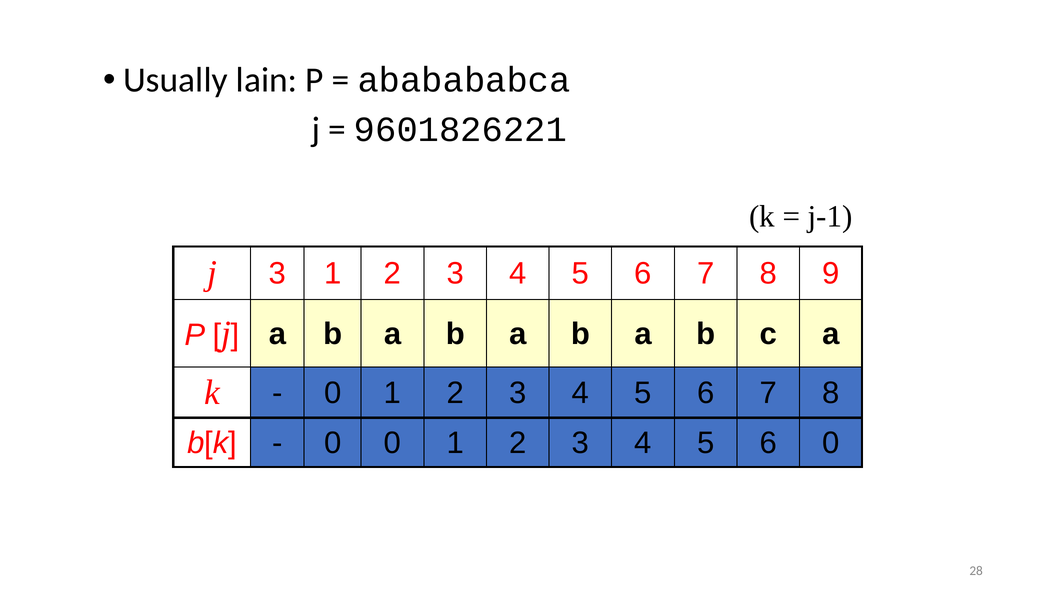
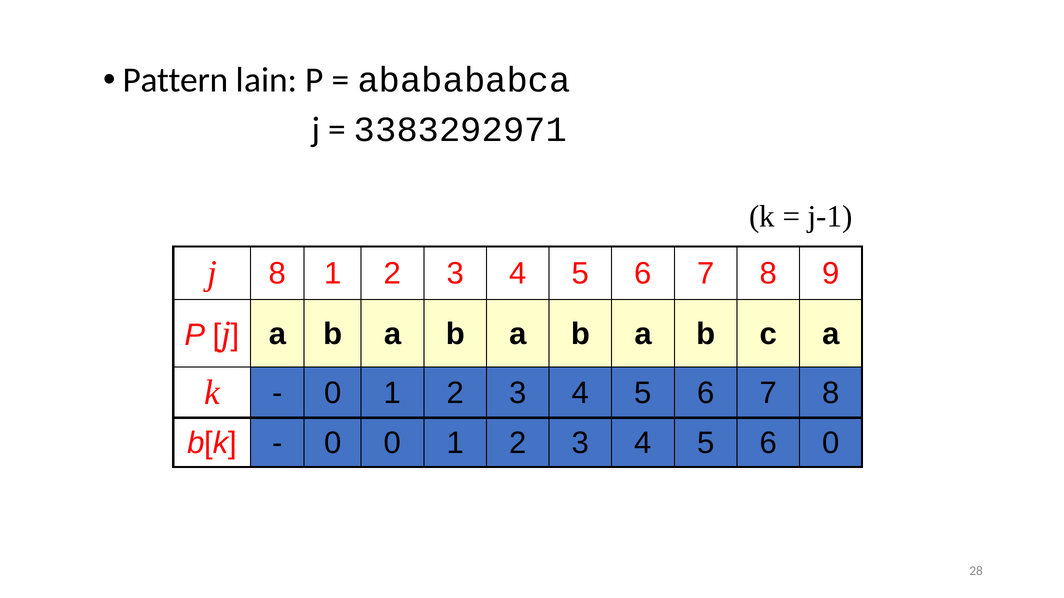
Usually: Usually -> Pattern (176, 80)
9601826221: 9601826221 -> 3383292971 (460, 130)
j 3: 3 -> 8 (277, 274)
